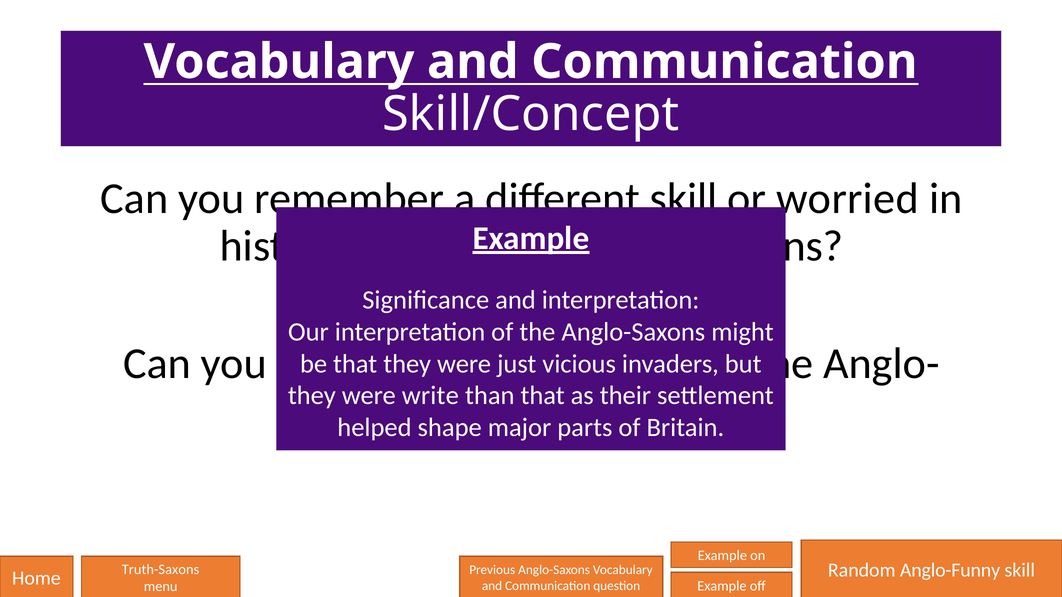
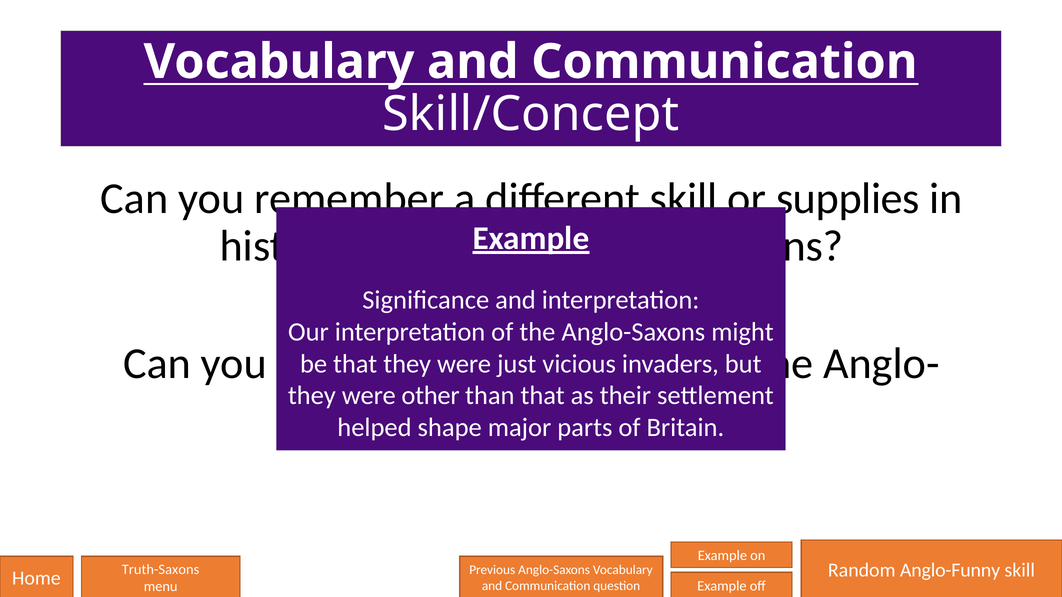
worried: worried -> supplies (848, 199)
write: write -> other (431, 396)
